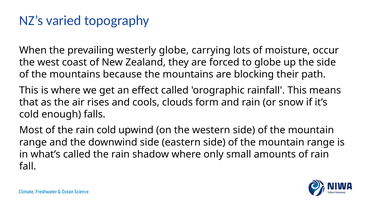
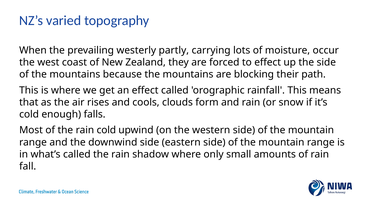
westerly globe: globe -> partly (174, 51)
to globe: globe -> effect (268, 63)
